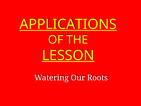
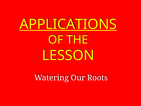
LESSON underline: present -> none (68, 55)
